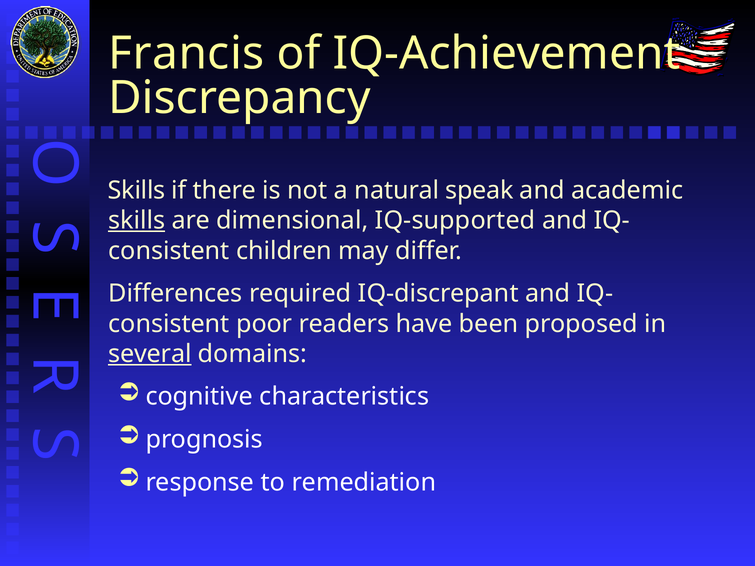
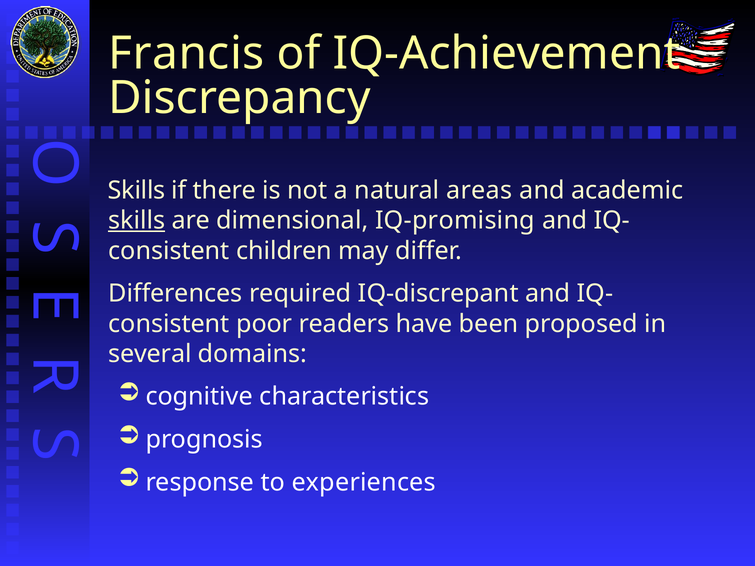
speak: speak -> areas (479, 191)
IQ-supported: IQ-supported -> IQ-promising (455, 221)
several underline: present -> none (150, 354)
remediation: remediation -> experiences (364, 482)
